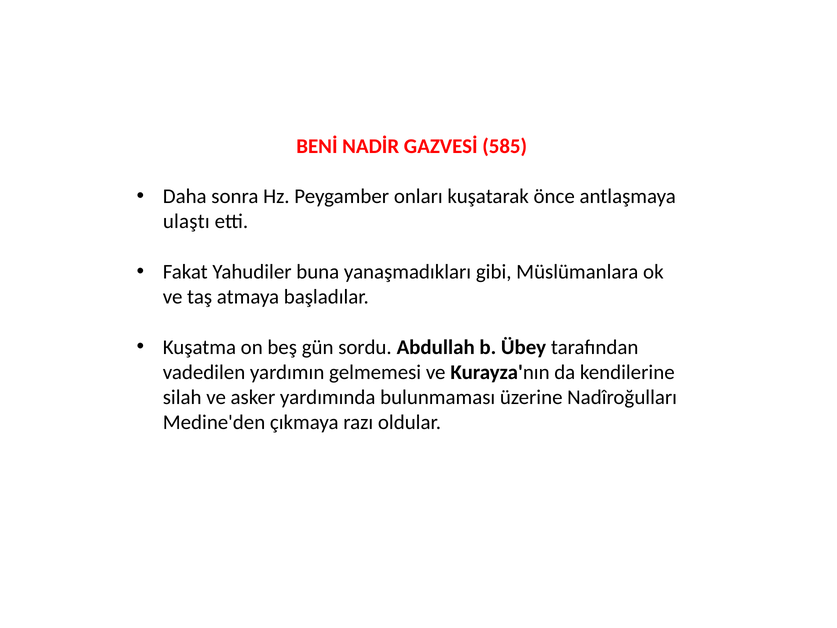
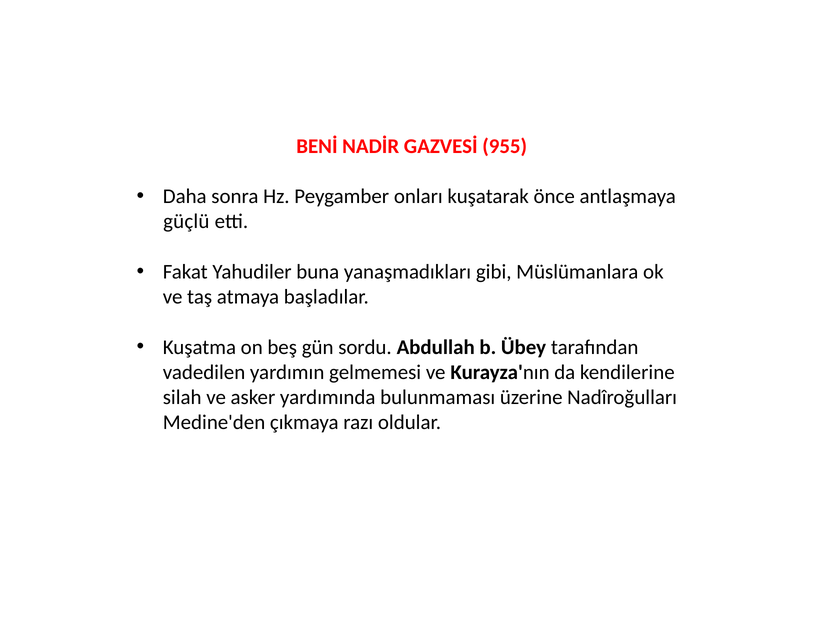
585: 585 -> 955 (505, 146)
ulaştı: ulaştı -> güçlü (186, 221)
